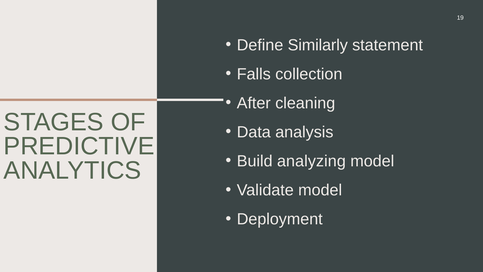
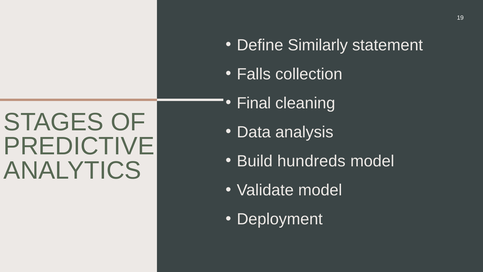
After: After -> Final (254, 103)
analyzing: analyzing -> hundreds (311, 161)
